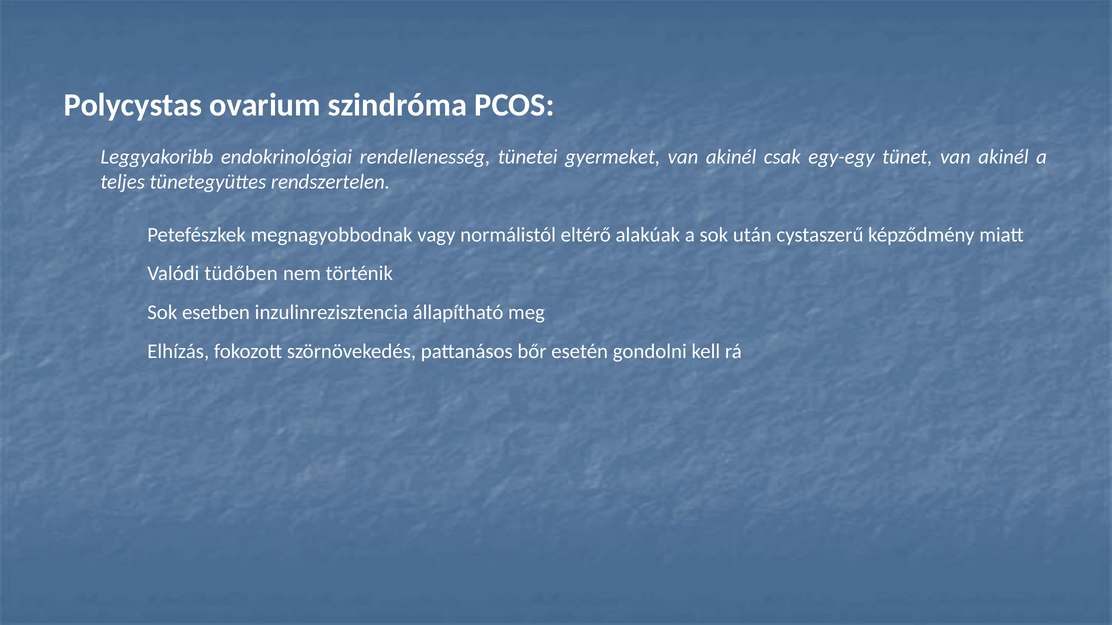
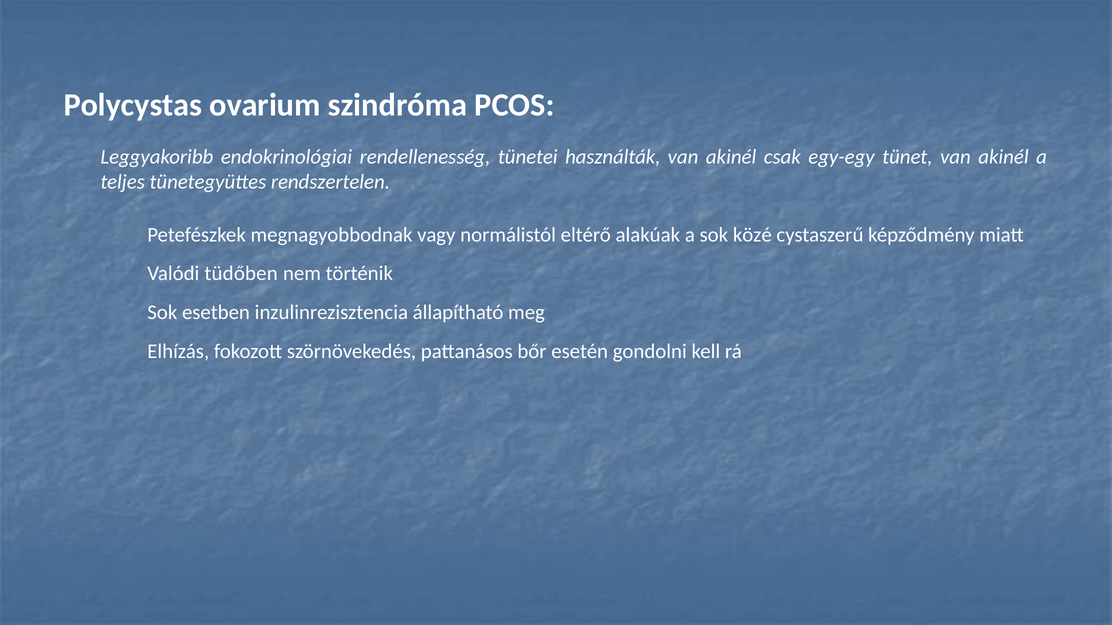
gyermeket: gyermeket -> használták (613, 157)
után: után -> közé (752, 235)
